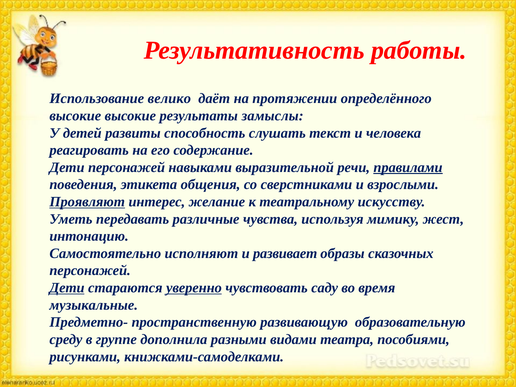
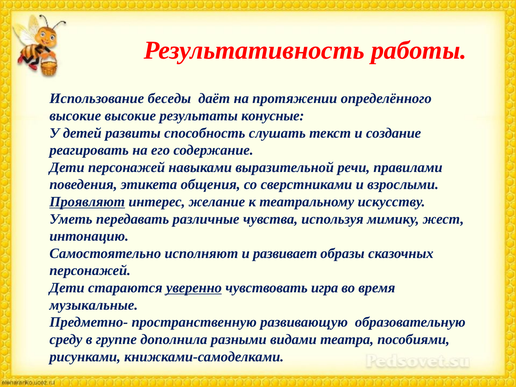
велико: велико -> беседы (169, 99)
замыслы: замыслы -> конусные (273, 116)
человека: человека -> создание (394, 133)
правилами underline: present -> none (408, 167)
Дети underline: present -> none (67, 288)
саду: саду -> игра (325, 288)
